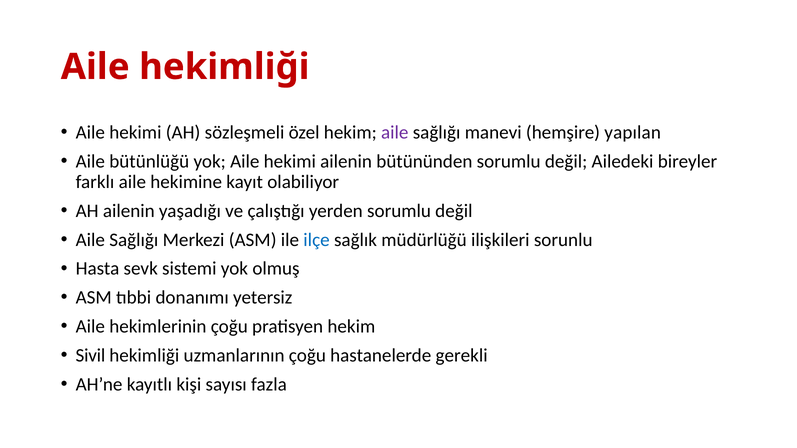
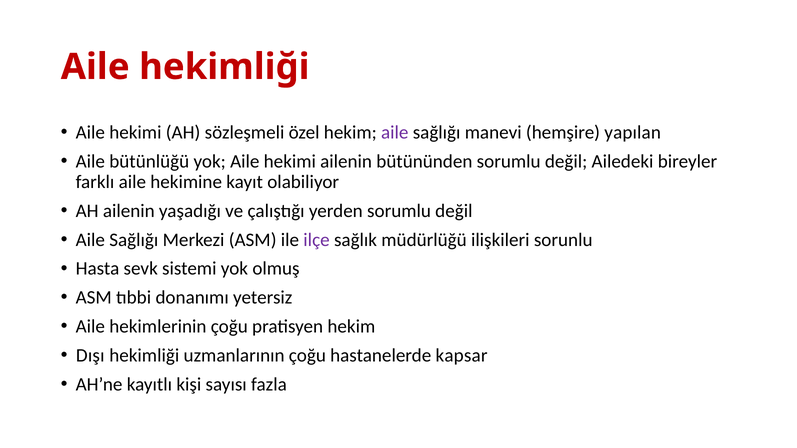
ilçe colour: blue -> purple (317, 240)
Sivil: Sivil -> Dışı (90, 356)
gerekli: gerekli -> kapsar (462, 356)
